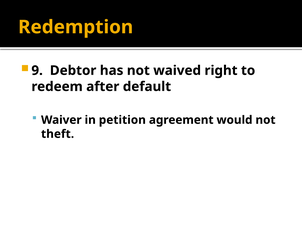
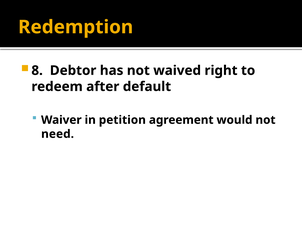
9: 9 -> 8 (37, 71)
theft: theft -> need (58, 134)
